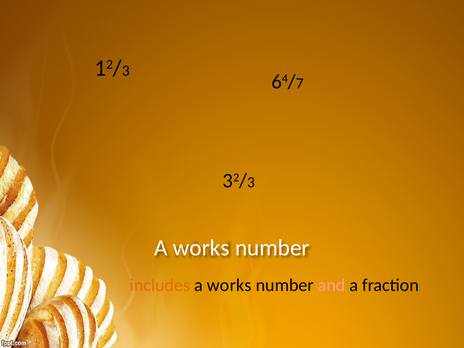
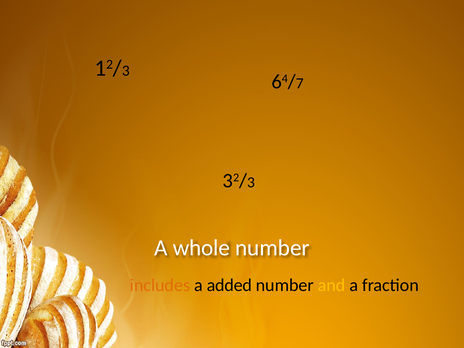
works: works -> whole (201, 248)
works: works -> added (229, 285)
and colour: pink -> yellow (332, 285)
